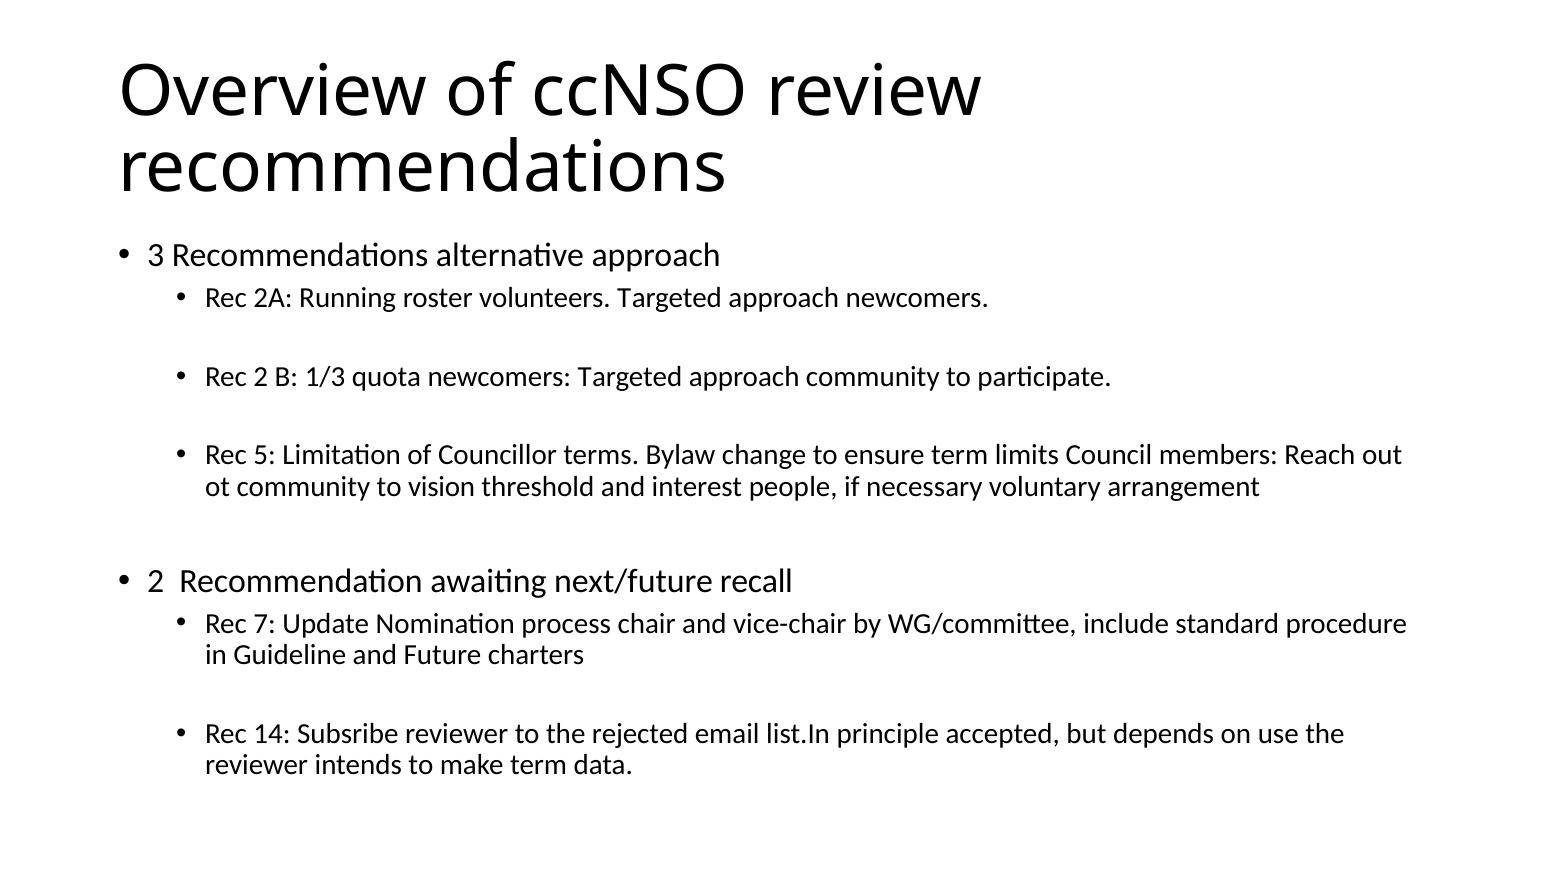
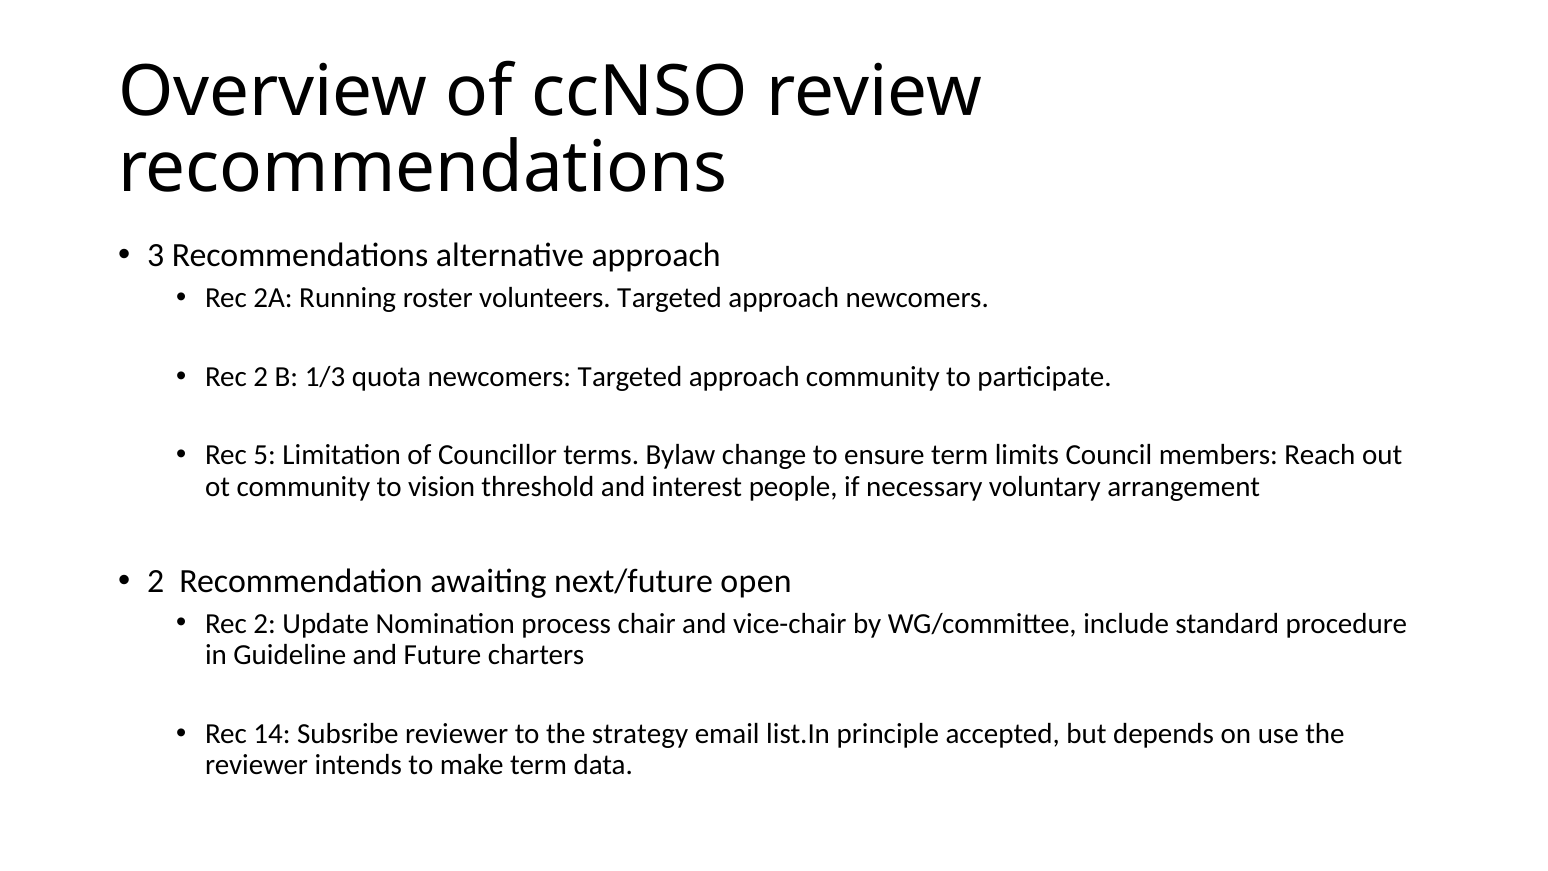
recall: recall -> open (756, 581)
7: 7 -> 2 (265, 623)
rejected: rejected -> strategy (640, 733)
